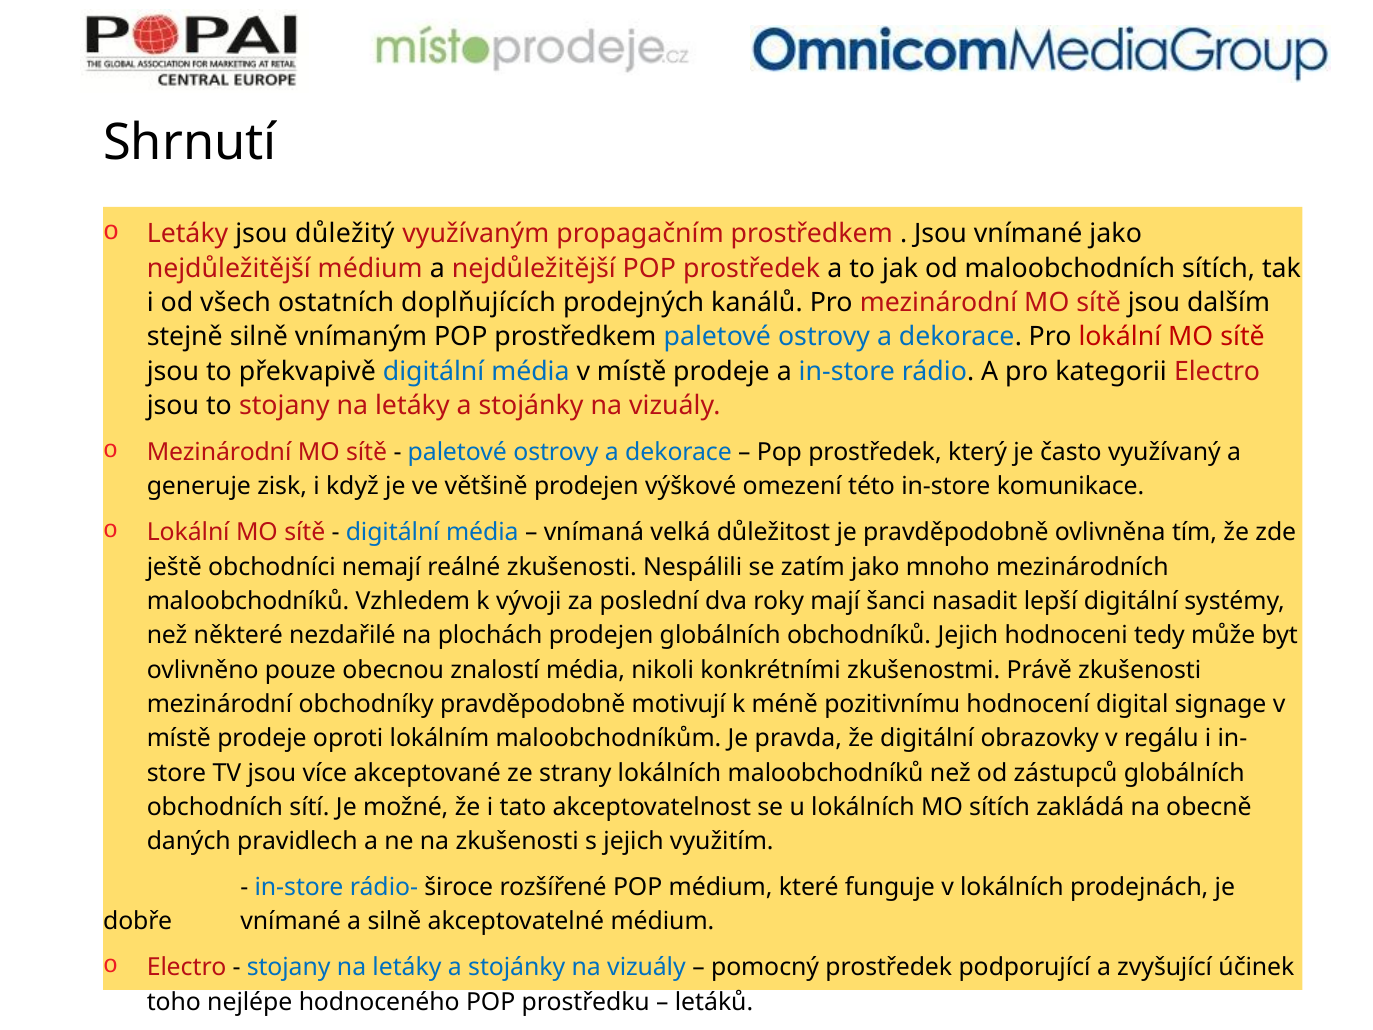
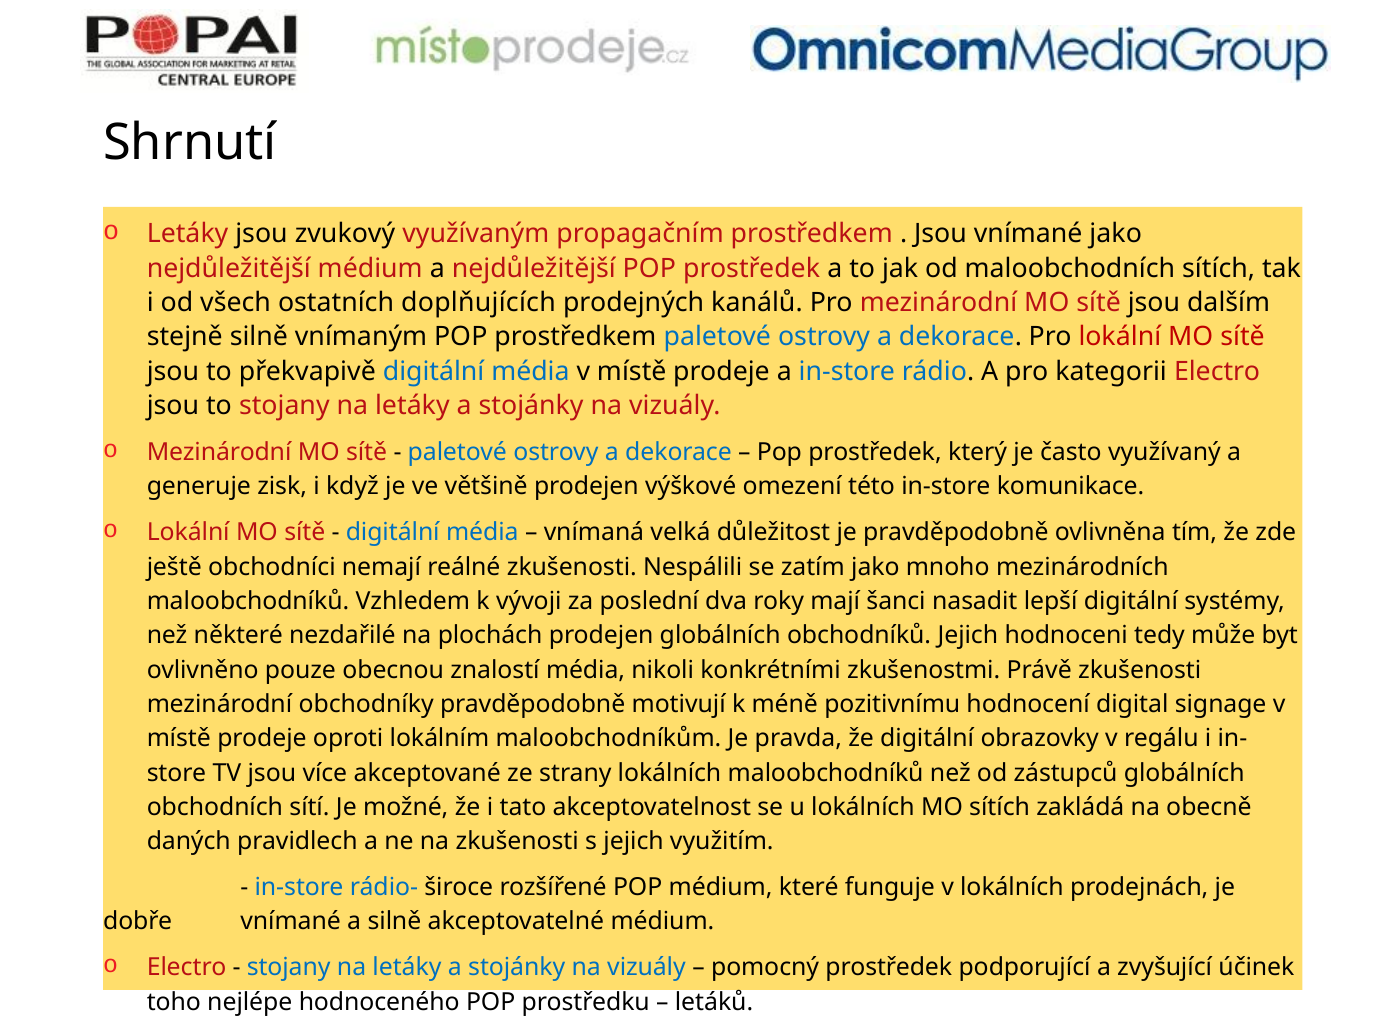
důležitý: důležitý -> zvukový (345, 234)
